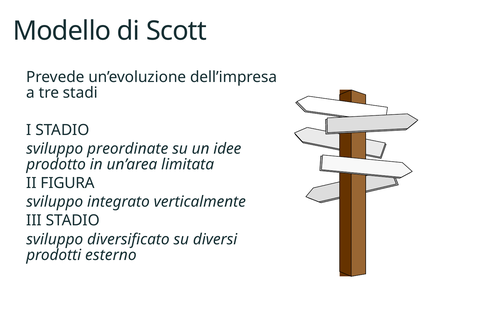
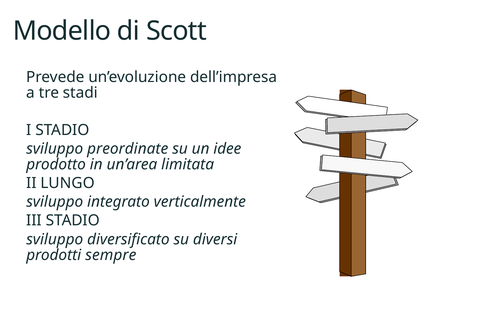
FIGURA: FIGURA -> LUNGO (68, 183)
esterno: esterno -> sempre (111, 255)
